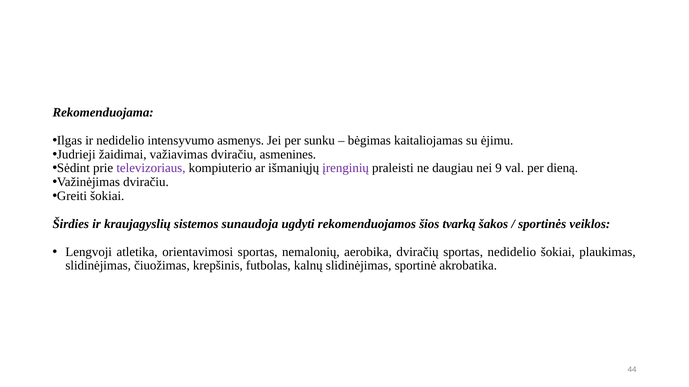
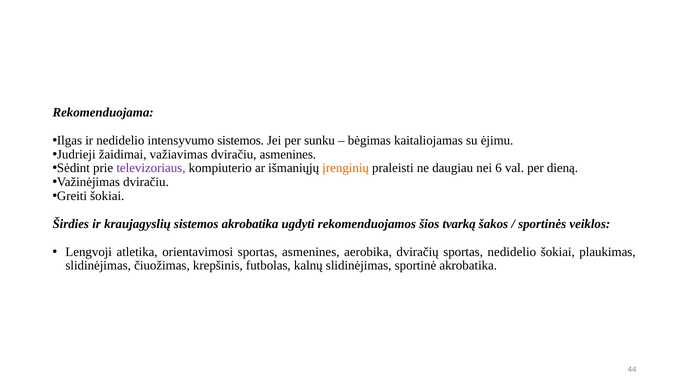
intensyvumo asmenys: asmenys -> sistemos (241, 141)
įrenginių colour: purple -> orange (346, 168)
9: 9 -> 6 (499, 168)
sistemos sunaudoja: sunaudoja -> akrobatika (250, 224)
sportas nemalonių: nemalonių -> asmenines (311, 252)
